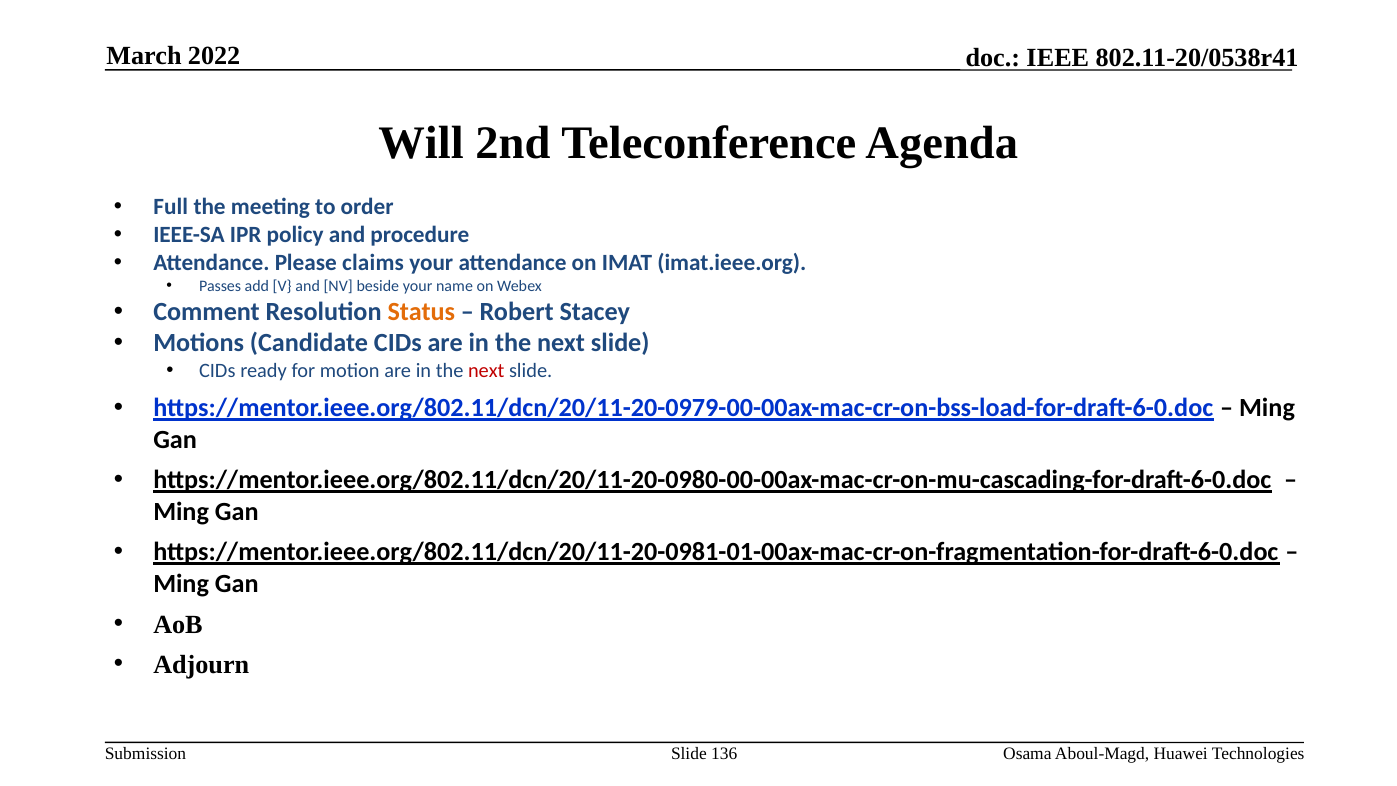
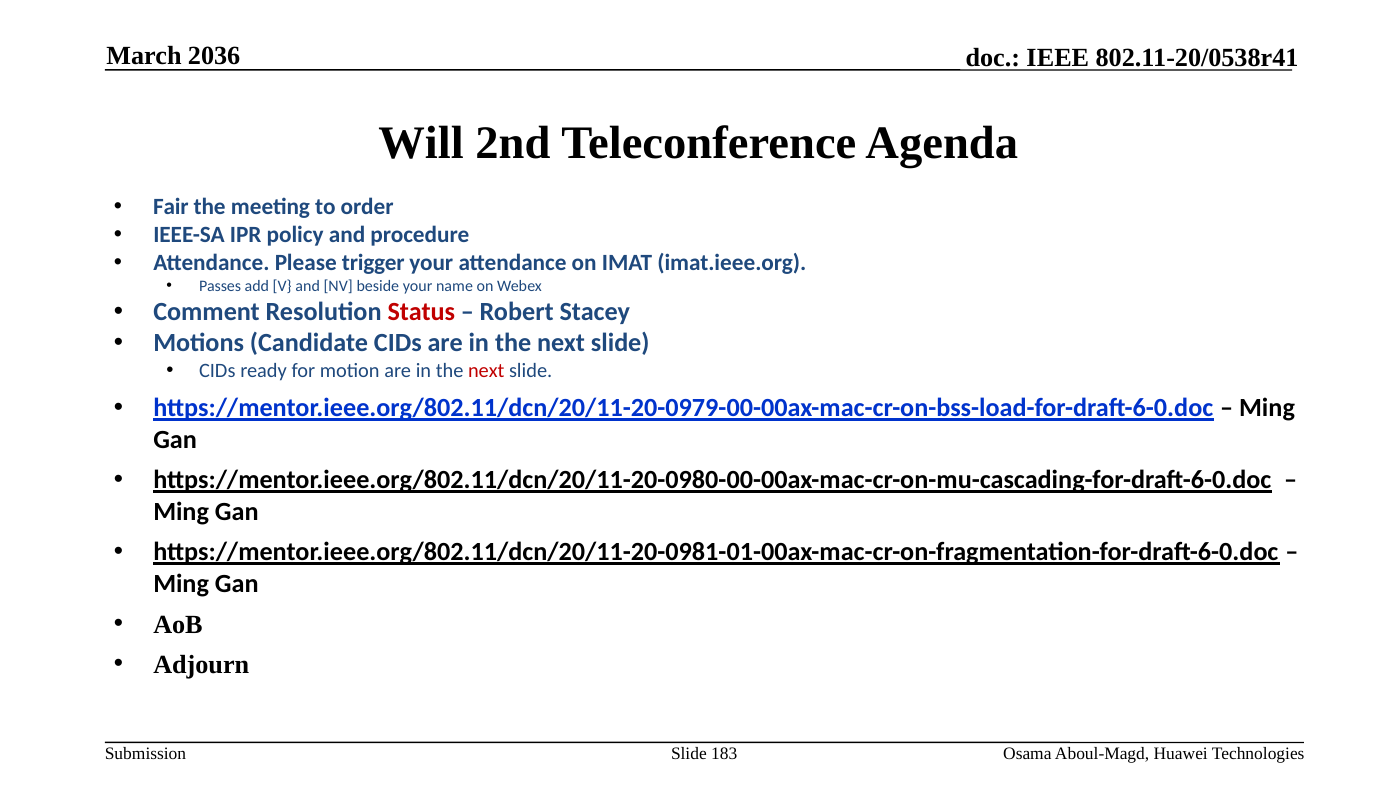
2022: 2022 -> 2036 (214, 56)
Full: Full -> Fair (171, 207)
claims: claims -> trigger (373, 263)
Status colour: orange -> red (421, 312)
136: 136 -> 183 (724, 754)
